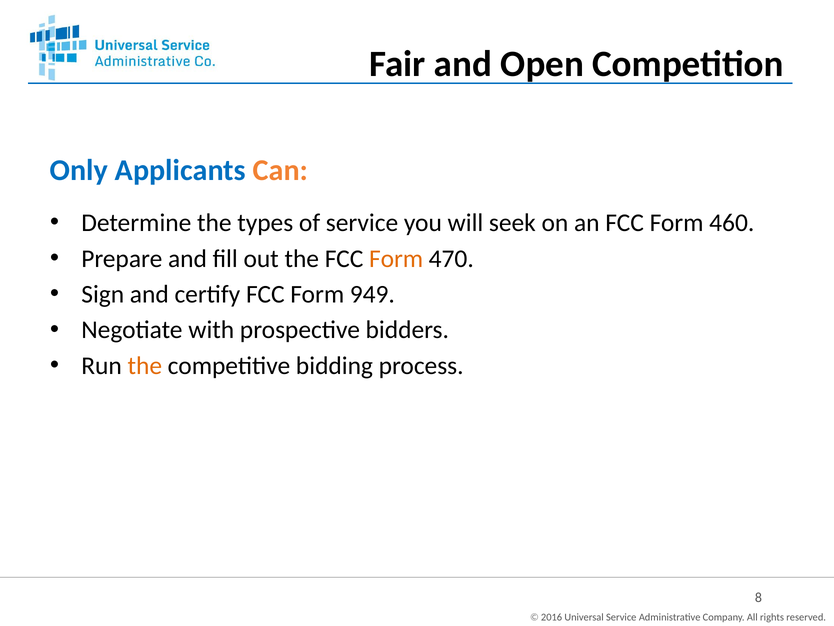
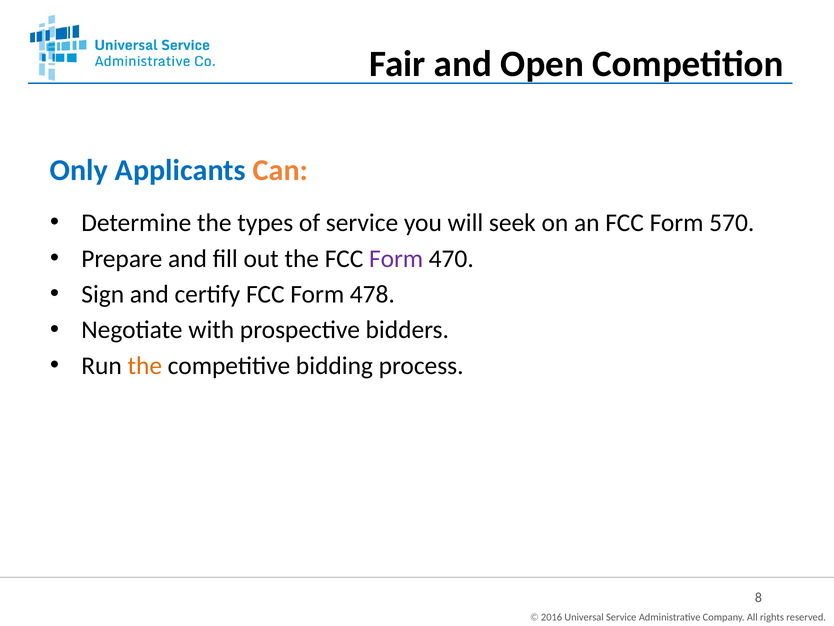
460: 460 -> 570 (732, 223)
Form colour: orange -> purple (396, 258)
949: 949 -> 478 (372, 294)
